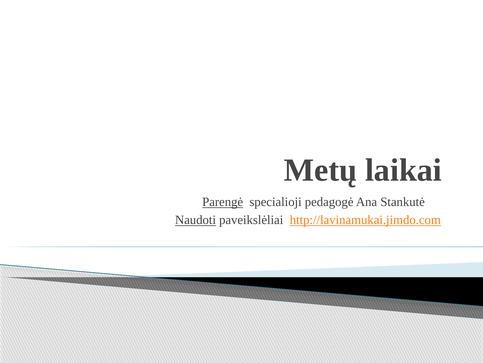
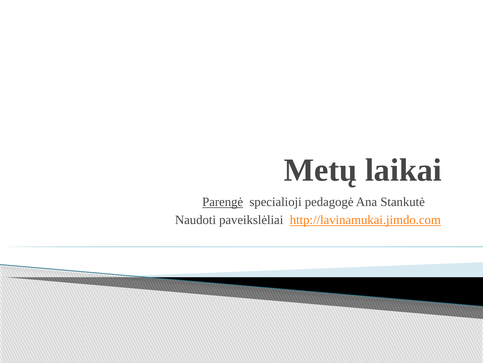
Naudoti underline: present -> none (195, 220)
